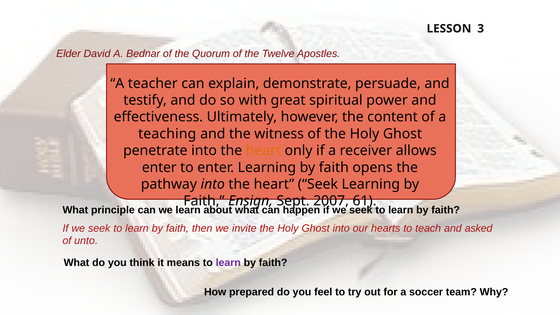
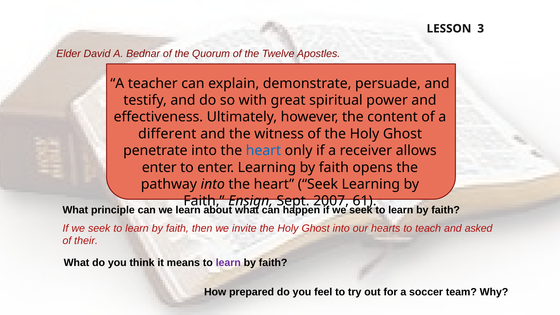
teaching: teaching -> different (167, 134)
heart colour: orange -> blue (263, 151)
unto: unto -> their (86, 241)
